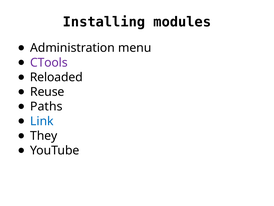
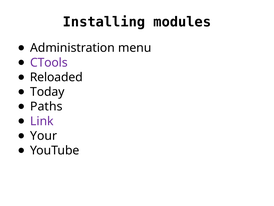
Reuse: Reuse -> Today (47, 92)
Link colour: blue -> purple (42, 121)
They: They -> Your (44, 136)
